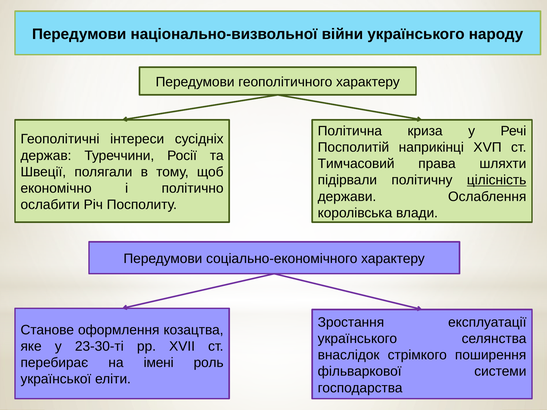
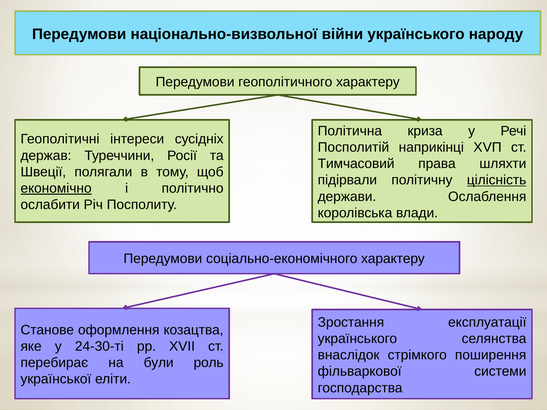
економічно underline: none -> present (56, 188)
23-30-ті: 23-30-ті -> 24-30-ті (99, 346)
імені: імені -> були (159, 363)
